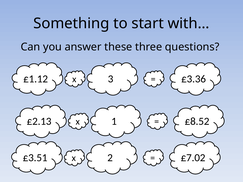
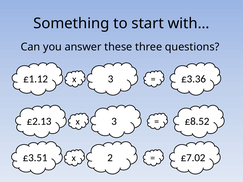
£2.13 1: 1 -> 3 (114, 122)
